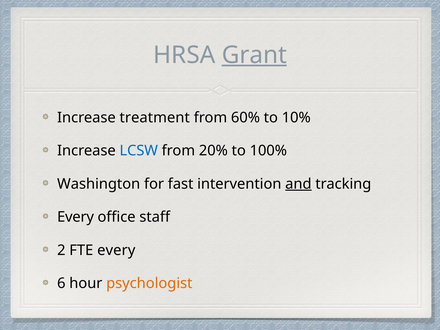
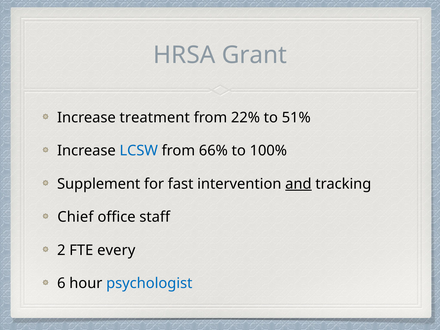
Grant underline: present -> none (254, 55)
60%: 60% -> 22% (245, 118)
10%: 10% -> 51% (296, 118)
20%: 20% -> 66% (213, 151)
Washington: Washington -> Supplement (99, 184)
Every: Every -> Chief (75, 217)
psychologist colour: orange -> blue (149, 283)
